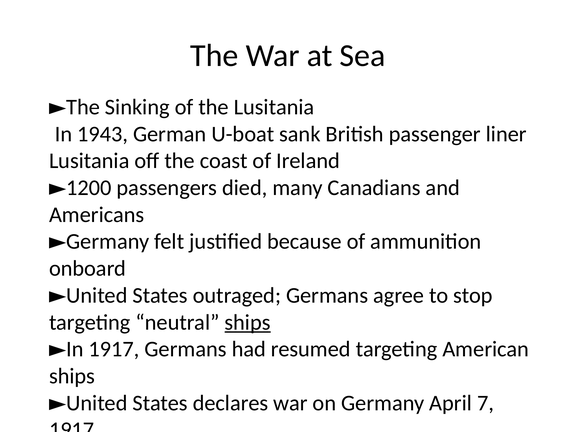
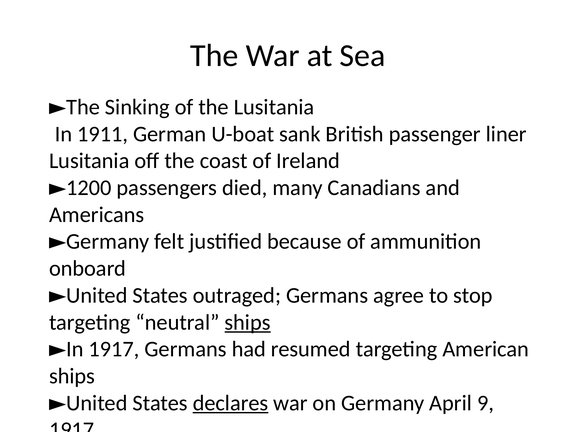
1943: 1943 -> 1911 (103, 134)
declares underline: none -> present (231, 403)
7: 7 -> 9 (486, 403)
